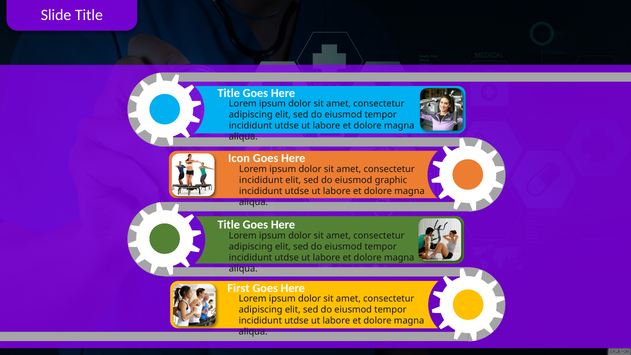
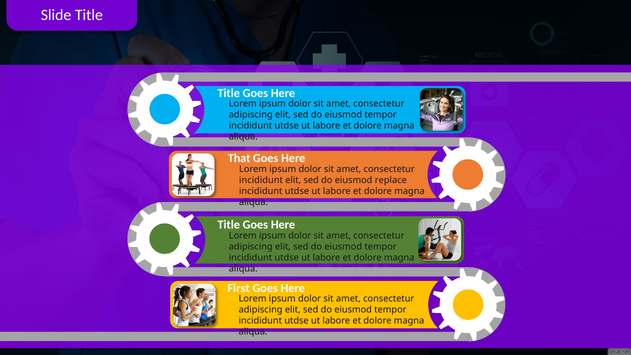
Icon: Icon -> That (239, 158)
graphic: graphic -> replace (391, 180)
